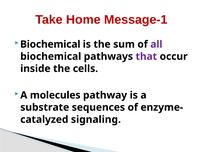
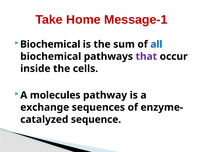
all colour: purple -> blue (156, 44)
substrate: substrate -> exchange (45, 108)
signaling: signaling -> sequence (96, 120)
